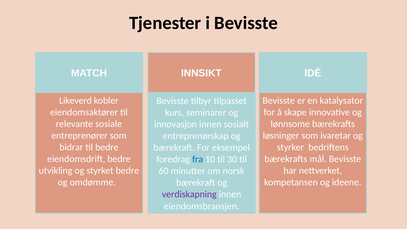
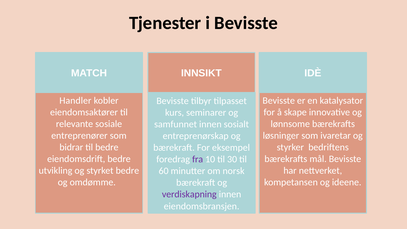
Likeverd: Likeverd -> Handler (75, 100)
innovasjon: innovasjon -> samfunnet (176, 124)
fra colour: blue -> purple (198, 159)
